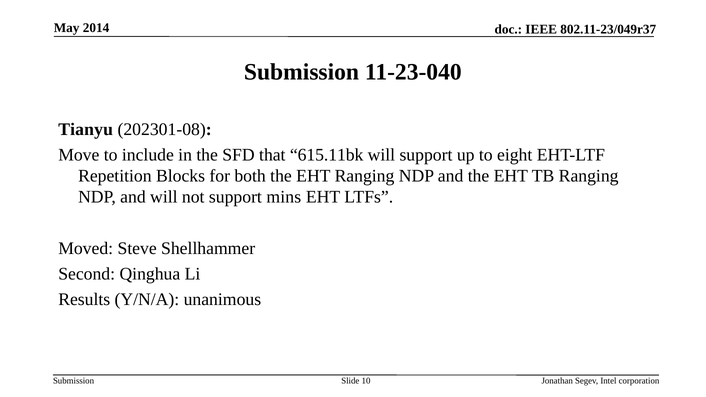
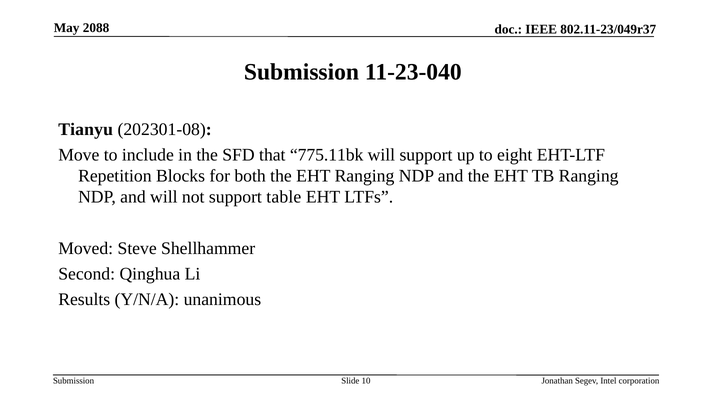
2014: 2014 -> 2088 (96, 28)
615.11bk: 615.11bk -> 775.11bk (327, 155)
mins: mins -> table (284, 197)
